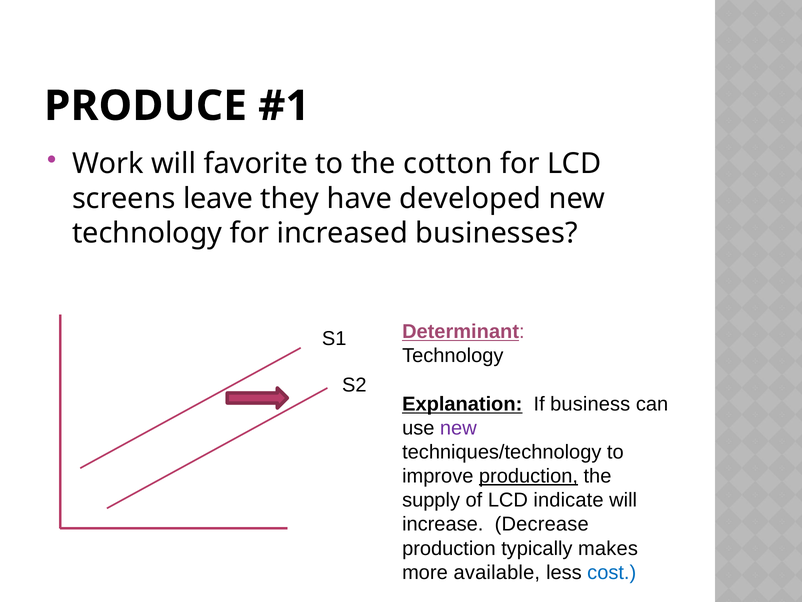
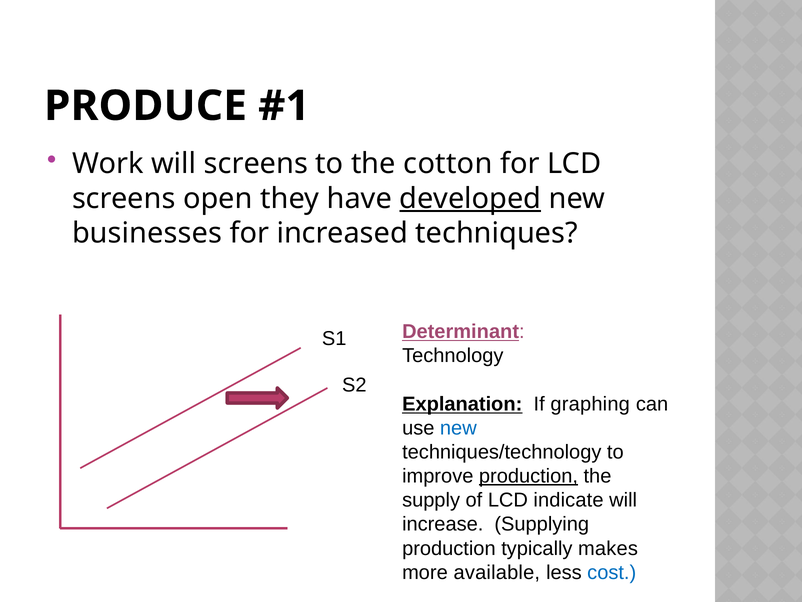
will favorite: favorite -> screens (256, 164)
leave: leave -> open (218, 198)
developed underline: none -> present (470, 198)
technology: technology -> businesses (147, 233)
businesses: businesses -> techniques (497, 233)
business: business -> graphing (590, 404)
new colour: purple -> blue (458, 428)
Decrease: Decrease -> Supplying (542, 524)
